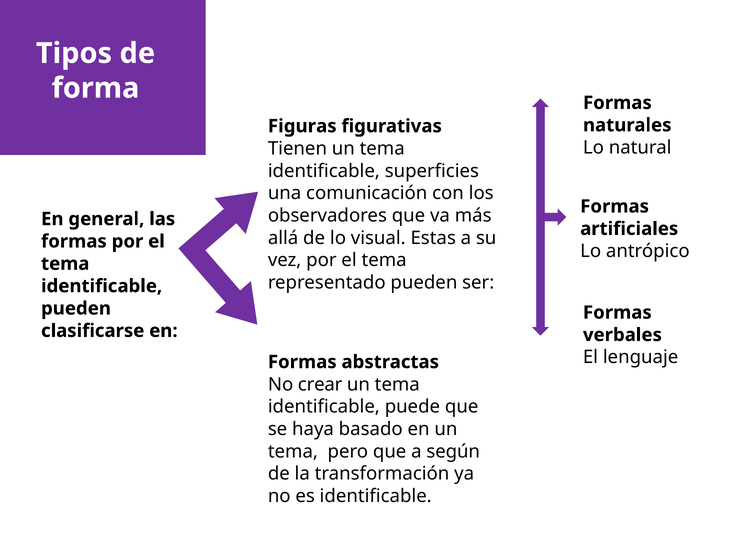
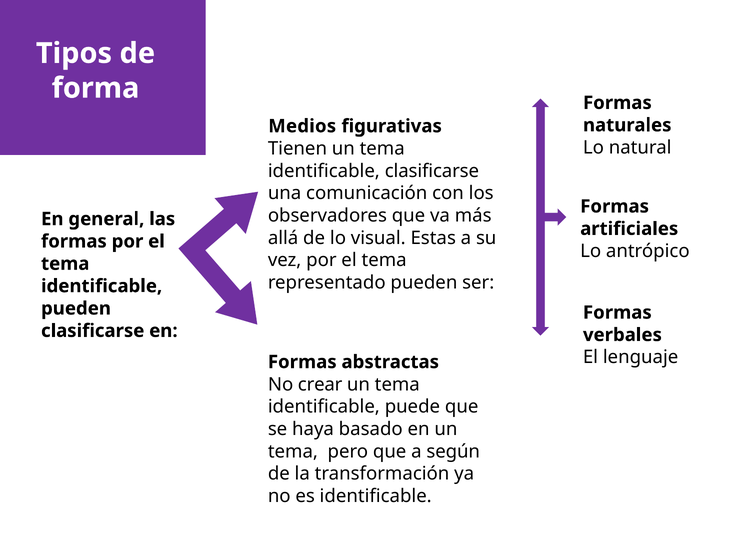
Figuras: Figuras -> Medios (302, 126)
identificable superficies: superficies -> clasificarse (432, 171)
